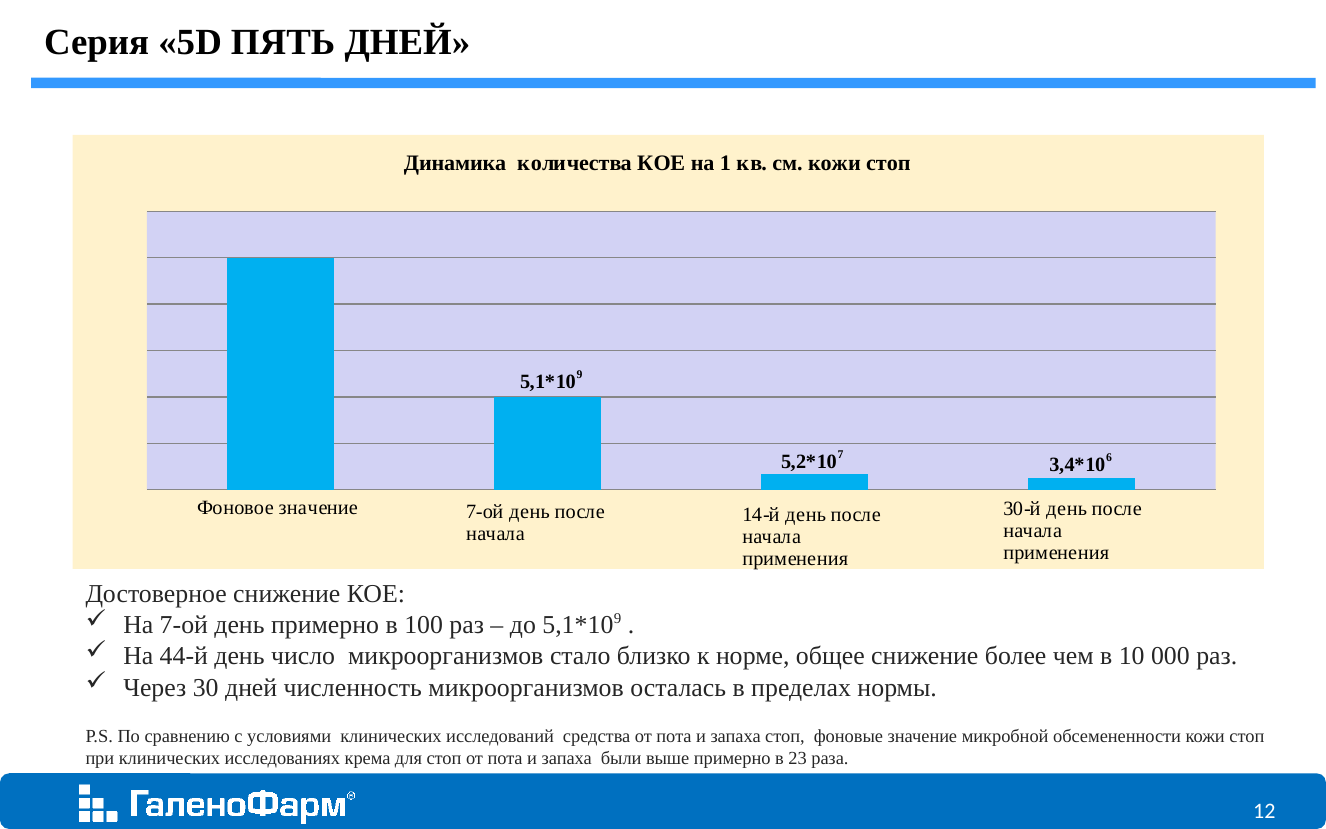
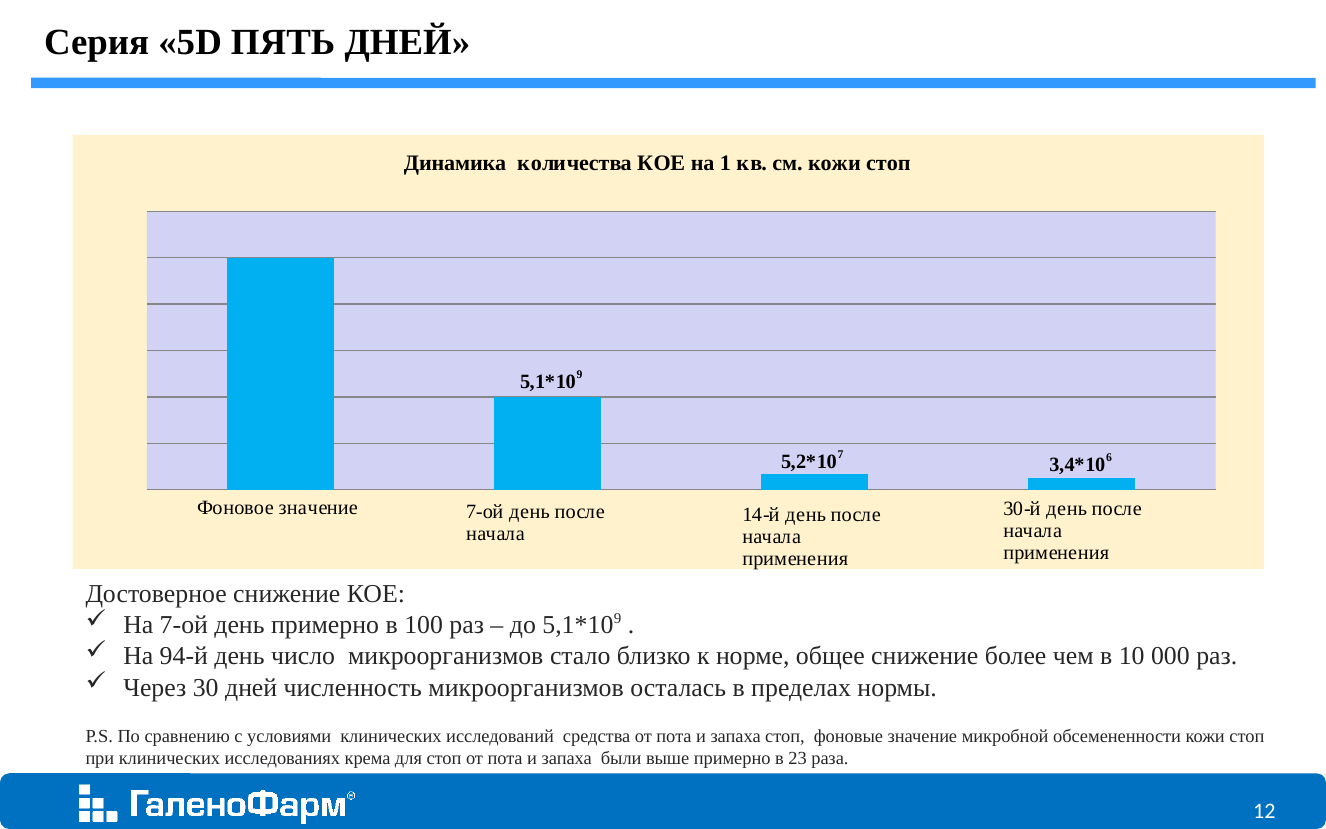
44-й: 44-й -> 94-й (184, 656)
